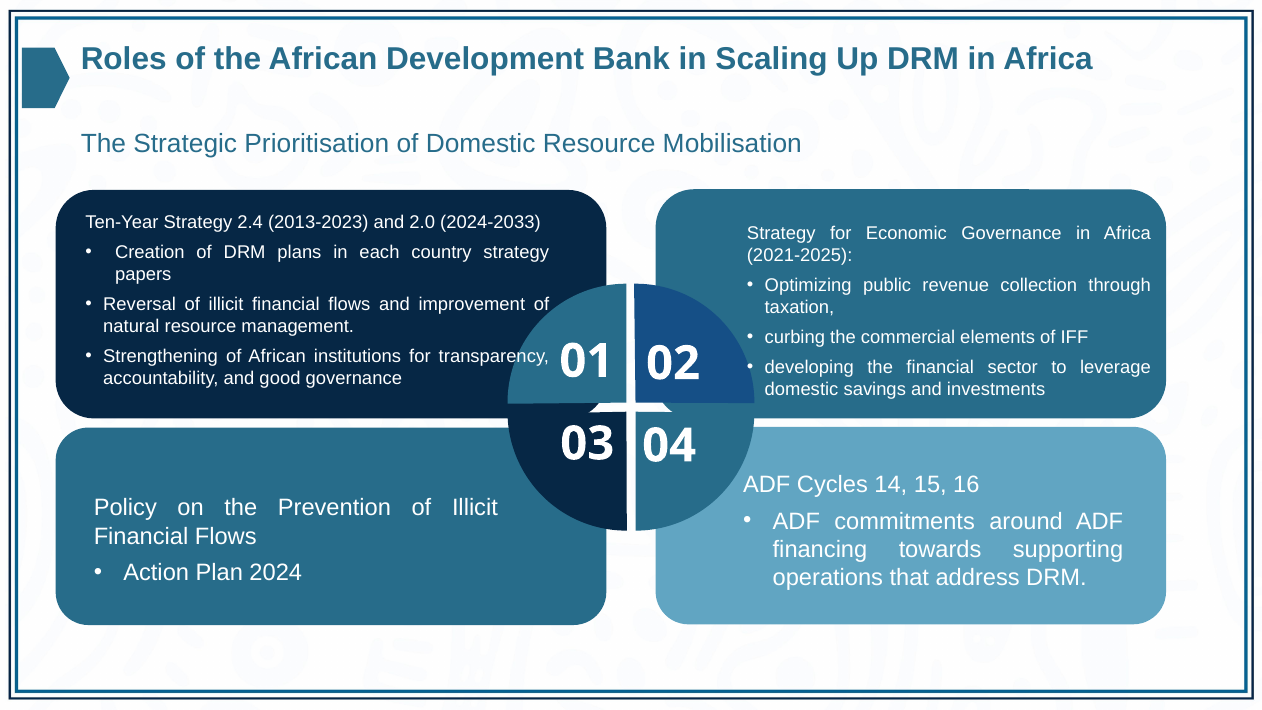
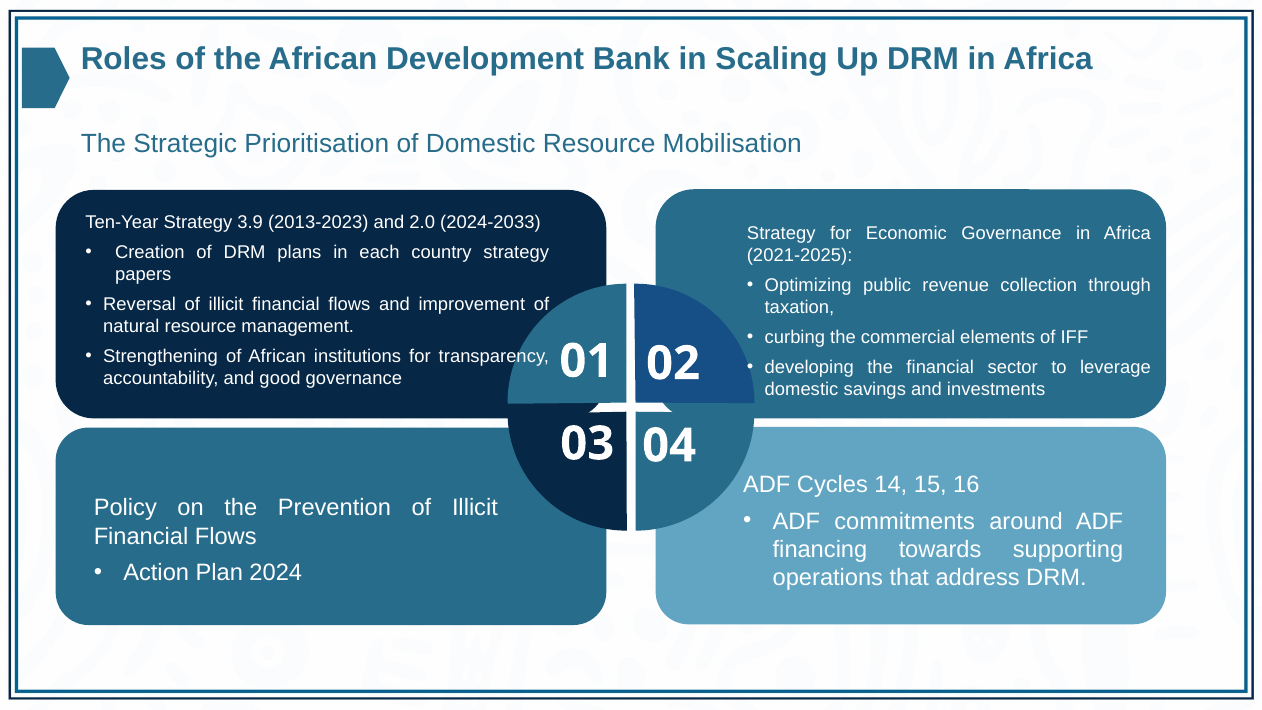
2.4: 2.4 -> 3.9 (250, 222)
